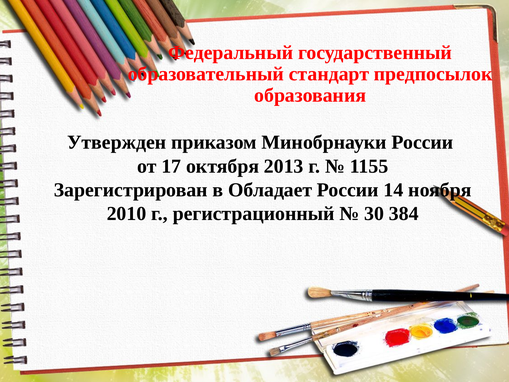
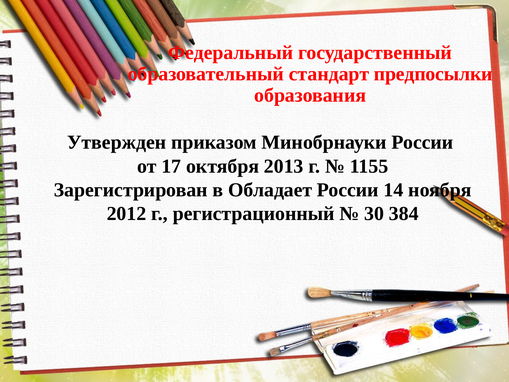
предпосылок: предпосылок -> предпосылки (433, 74)
2010: 2010 -> 2012 (127, 214)
